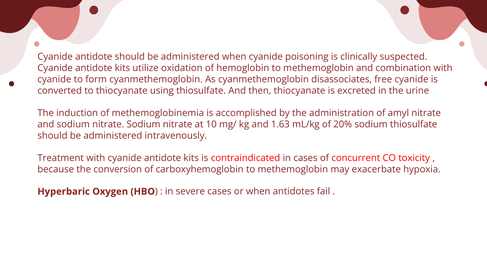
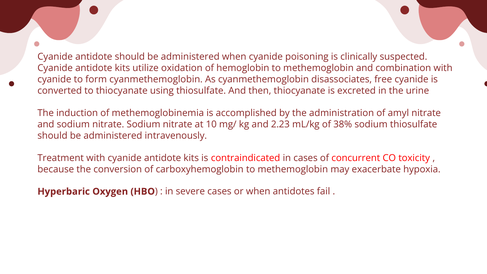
1.63: 1.63 -> 2.23 (280, 124)
20%: 20% -> 38% (343, 124)
